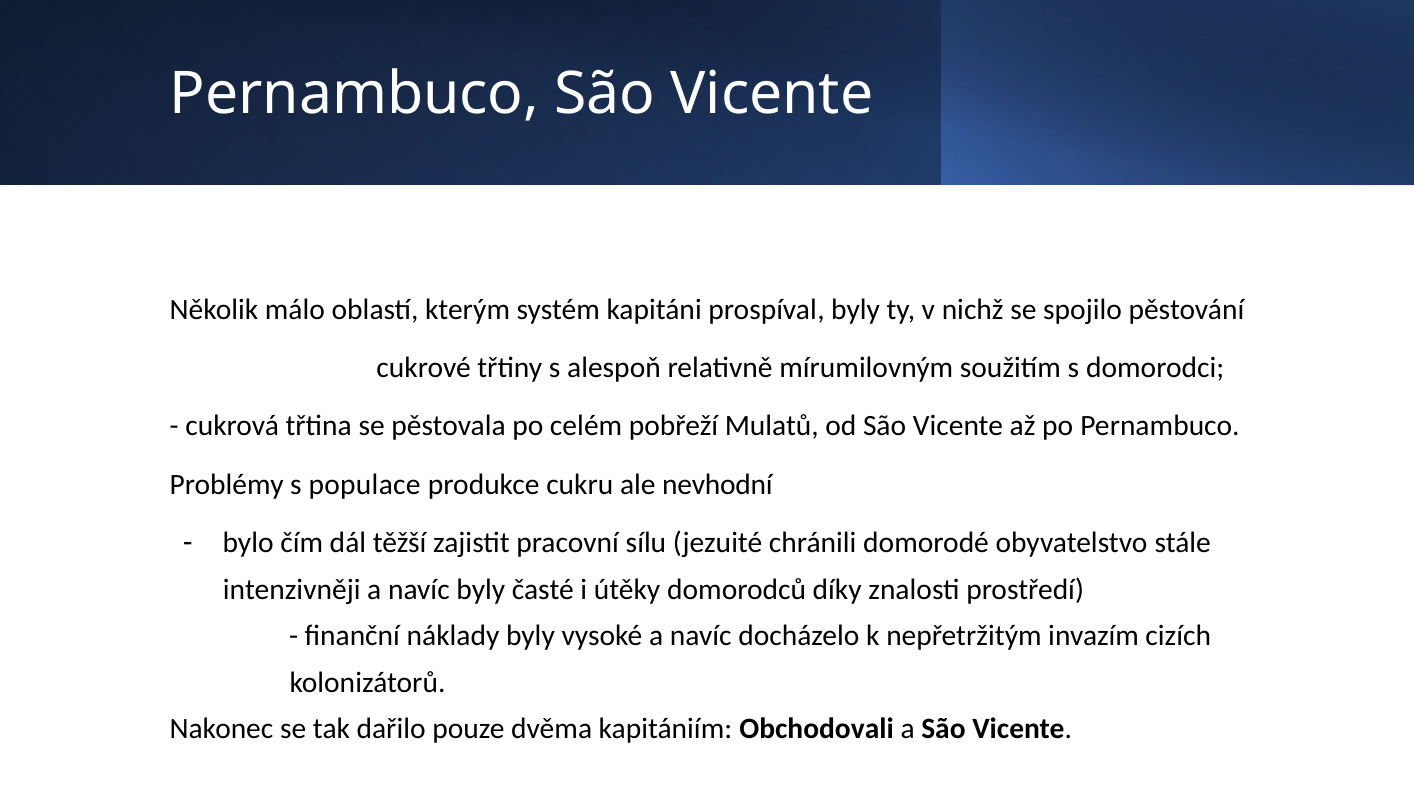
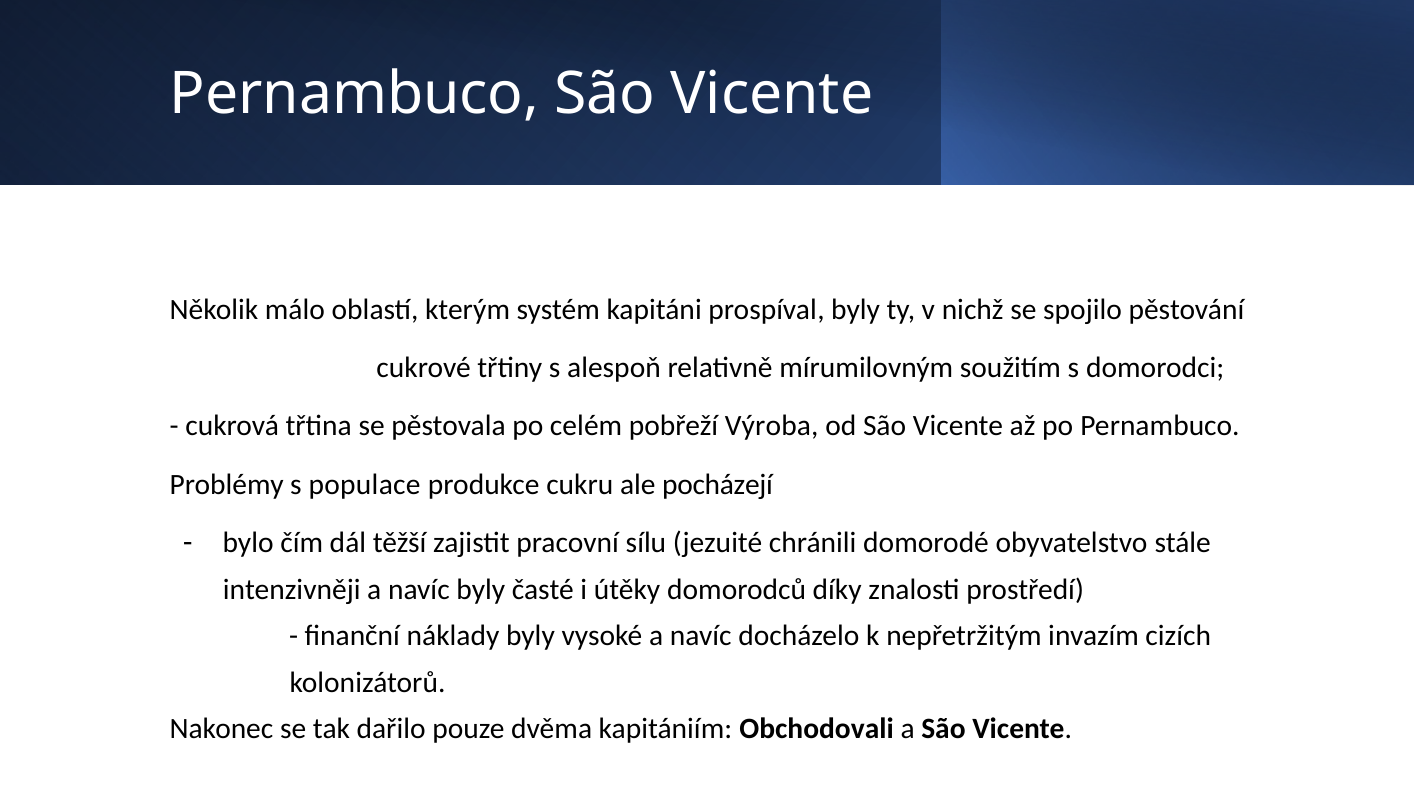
Mulatů: Mulatů -> Výroba (772, 426)
nevhodní: nevhodní -> pocházejí (717, 485)
